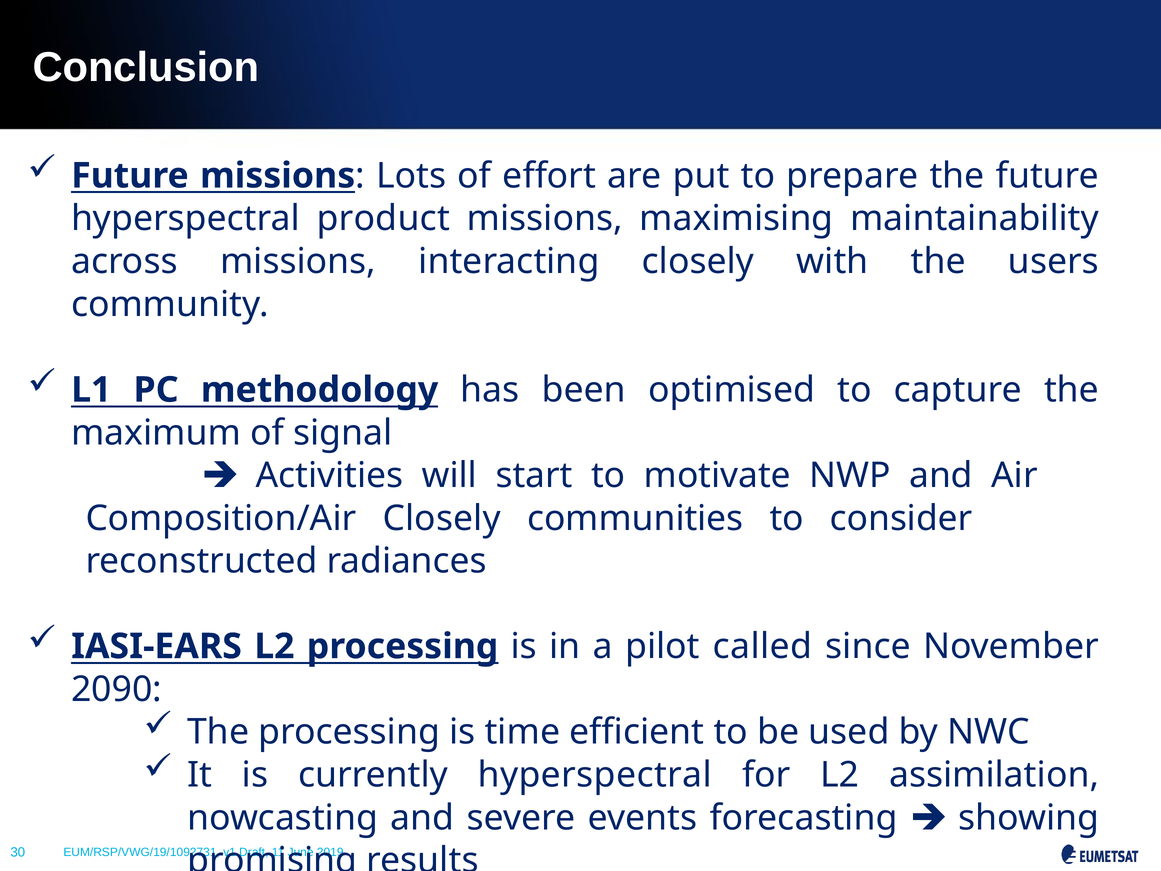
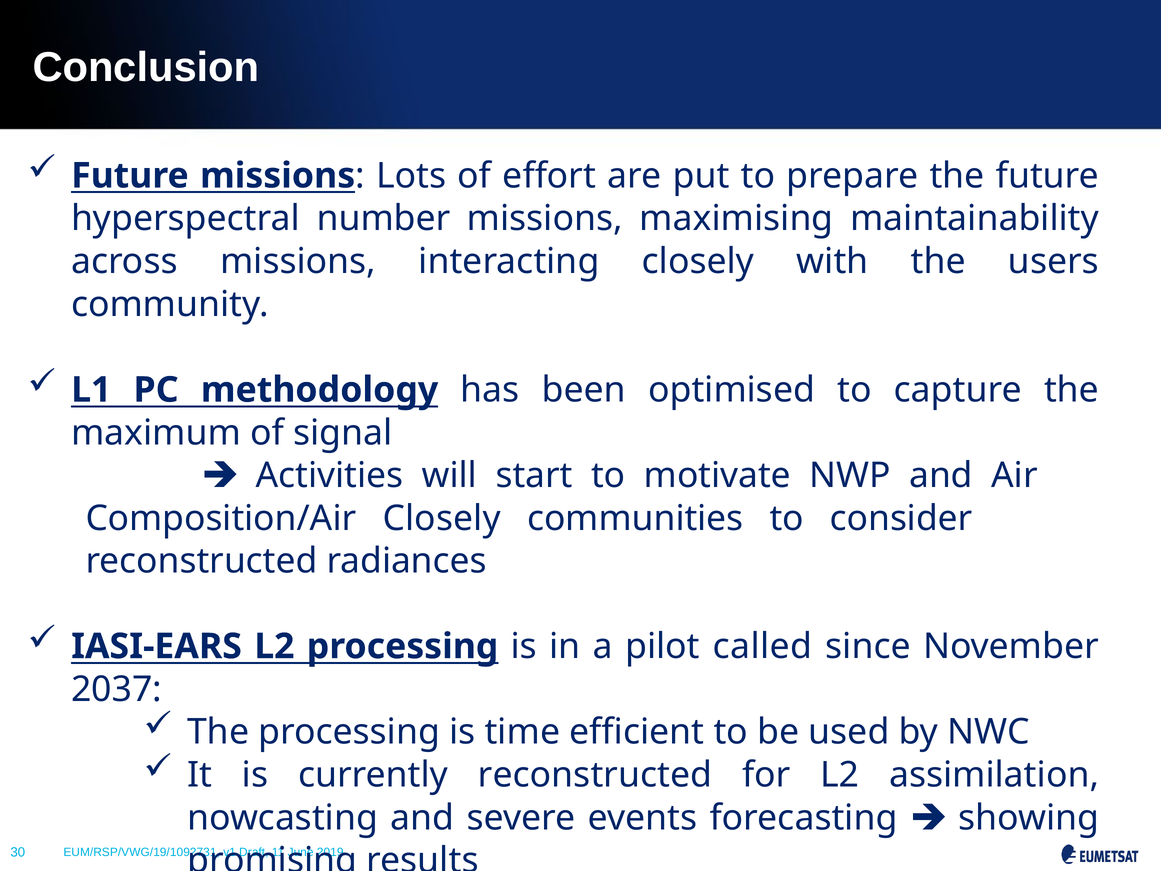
product: product -> number (383, 219)
2090: 2090 -> 2037 (117, 689)
currently hyperspectral: hyperspectral -> reconstructed (595, 775)
